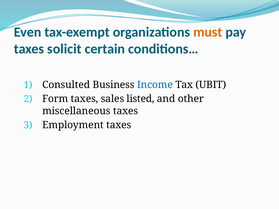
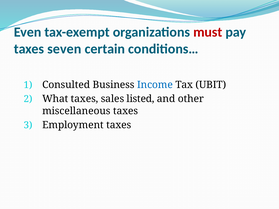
must colour: orange -> red (208, 32)
solicit: solicit -> seven (64, 49)
Form: Form -> What (55, 99)
